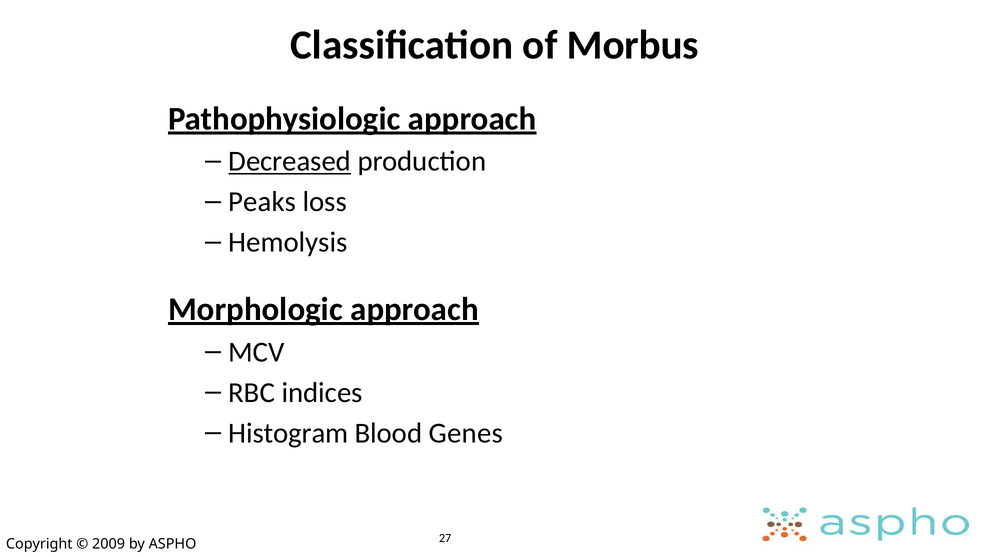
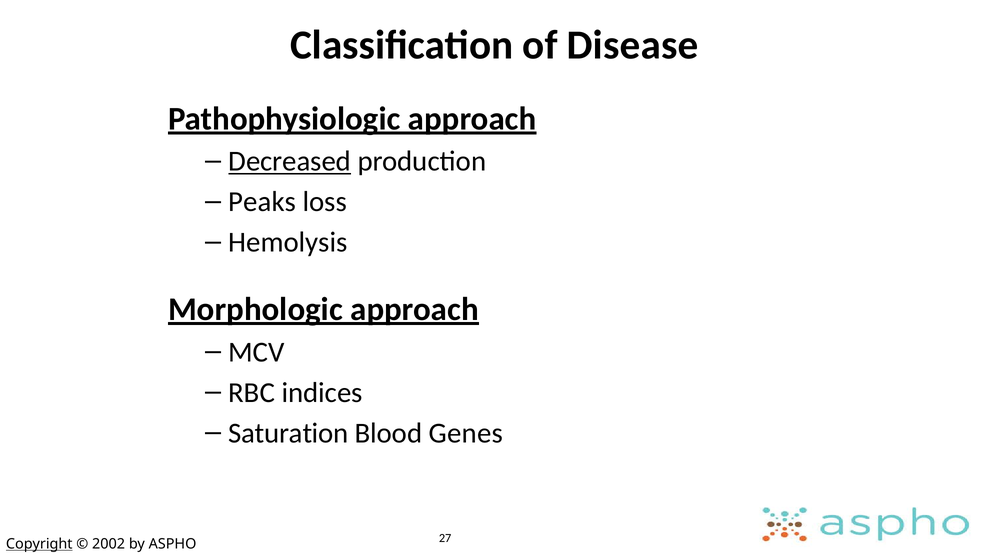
Morbus: Morbus -> Disease (633, 45)
Histogram: Histogram -> Saturation (288, 432)
Copyright underline: none -> present (39, 543)
2009: 2009 -> 2002 (109, 543)
